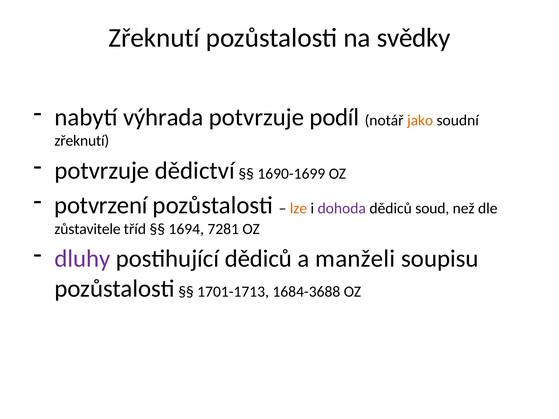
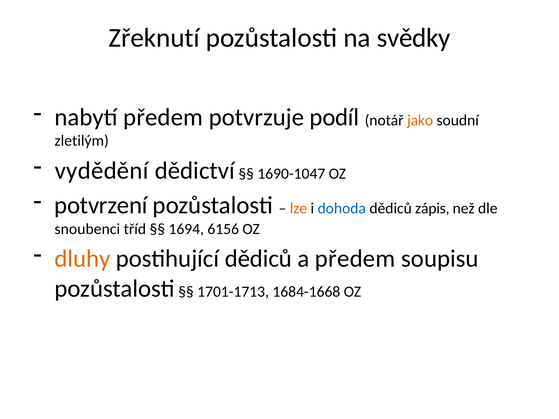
nabytí výhrada: výhrada -> předem (163, 117)
zřeknutí: zřeknutí -> zletilým (82, 141)
potvrzuje: potvrzuje -> vydědění (102, 171)
1690-1699: 1690-1699 -> 1690-1047 (291, 174)
dohoda colour: purple -> blue (342, 209)
soud: soud -> zápis (432, 209)
zůstavitele: zůstavitele -> snoubenci (87, 229)
7281: 7281 -> 6156 (223, 229)
dluhy colour: purple -> orange (82, 259)
a manželi: manželi -> předem (355, 259)
1684-3688: 1684-3688 -> 1684-1668 (306, 292)
